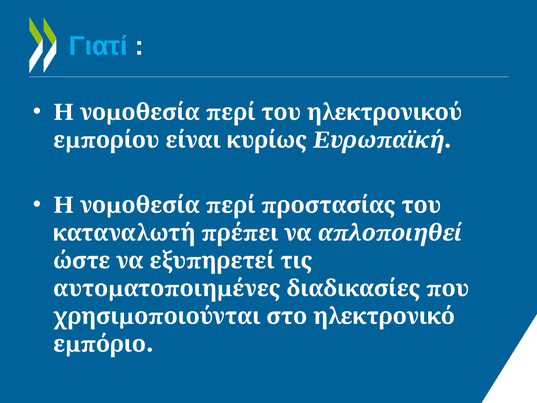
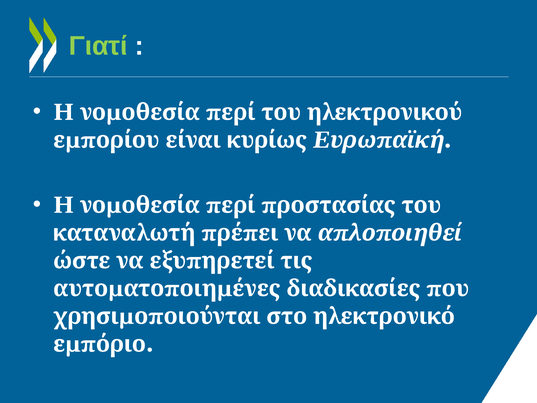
Γιατί colour: light blue -> light green (98, 46)
